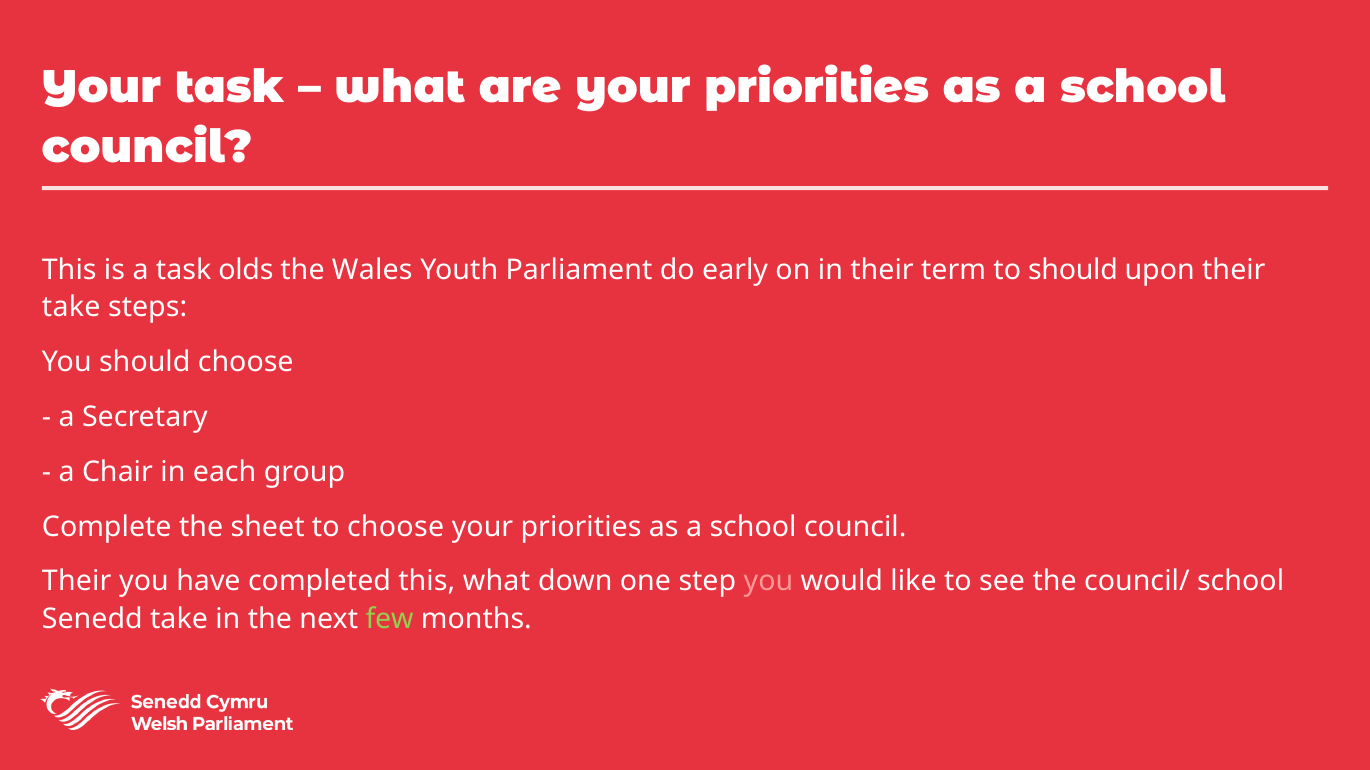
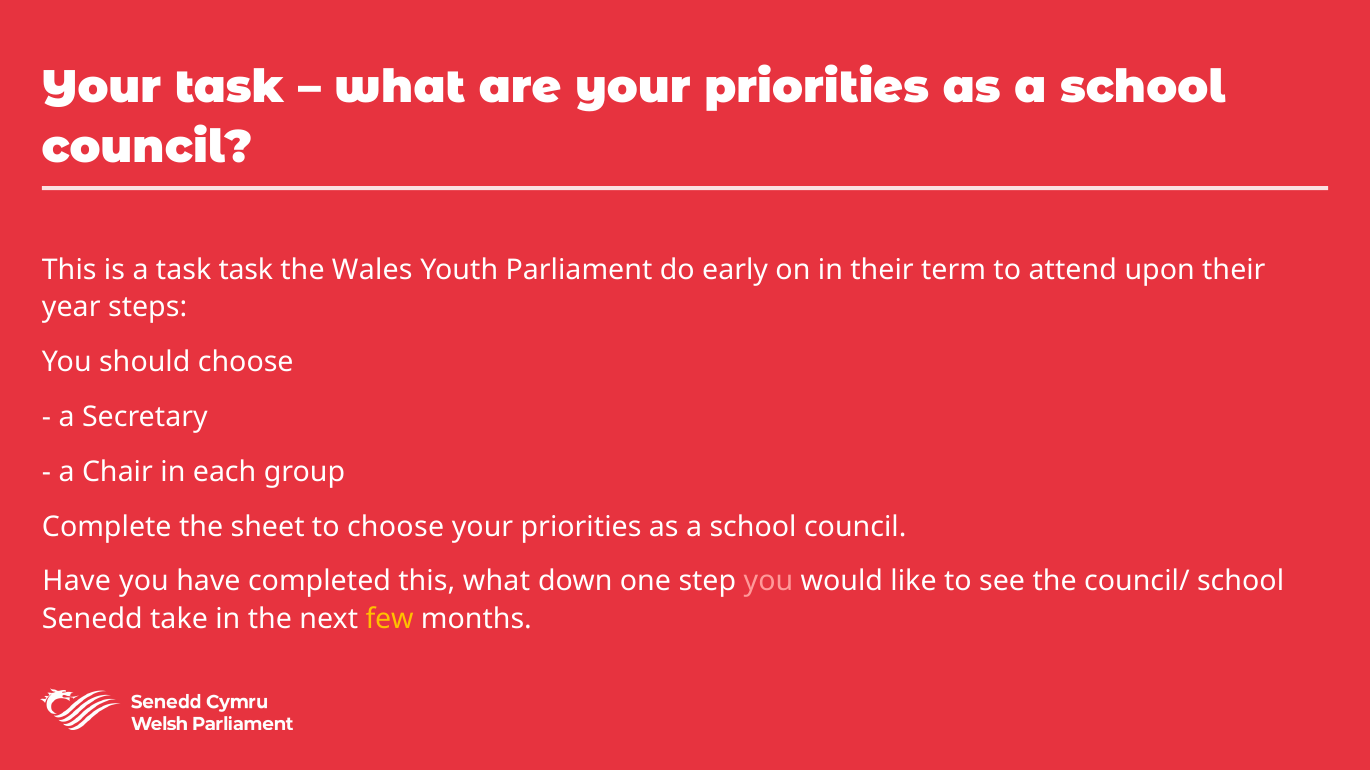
task olds: olds -> task (246, 270)
to should: should -> attend (1073, 270)
take: take -> year (71, 308)
Their: Their -> Have (77, 582)
few colour: light green -> yellow (390, 619)
